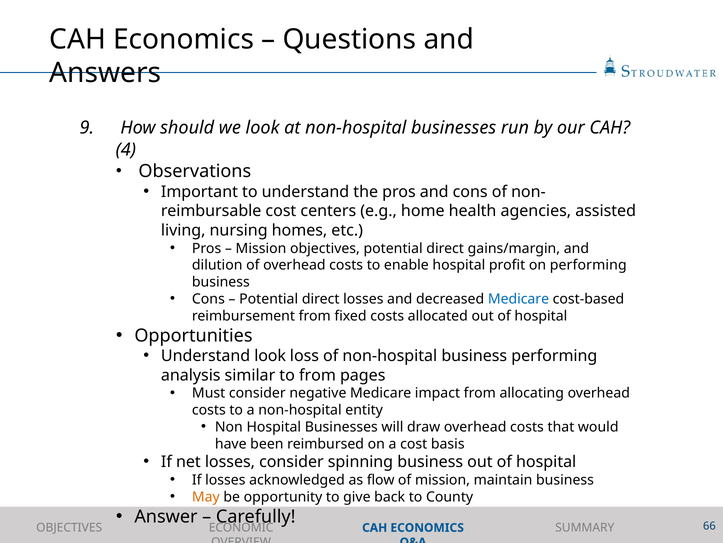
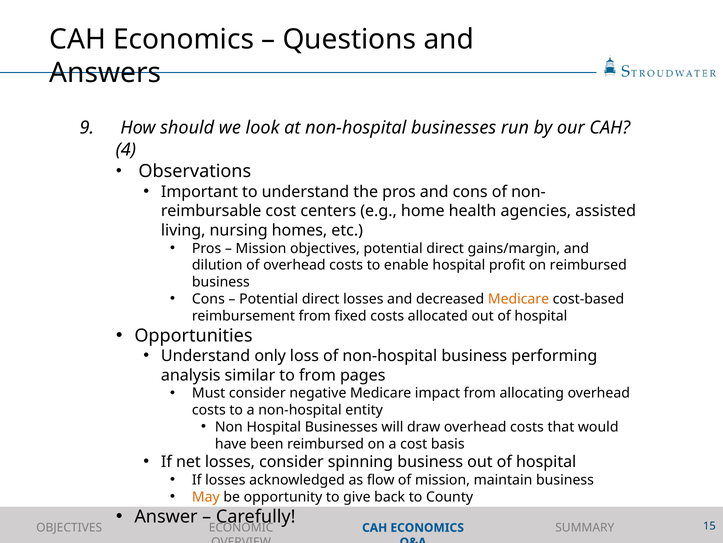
on performing: performing -> reimbursed (588, 265)
Medicare colour: blue -> orange (518, 299)
Understand look: look -> only (270, 355)
66: 66 -> 15 (709, 525)
